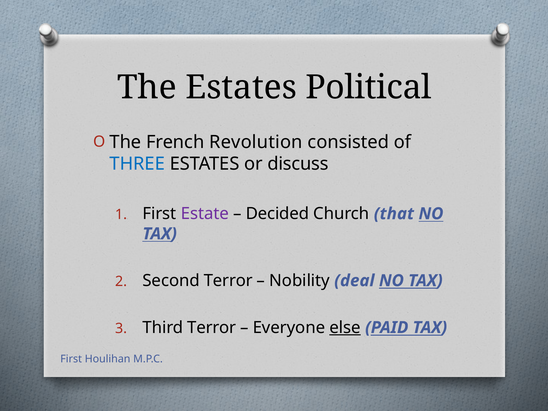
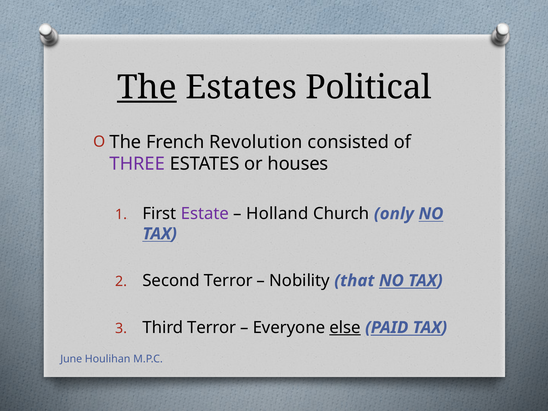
The underline: none -> present (147, 87)
THREE colour: blue -> purple (137, 164)
discuss: discuss -> houses (298, 164)
Decided: Decided -> Holland (277, 214)
that: that -> only (394, 214)
deal: deal -> that (354, 281)
First: First -> June (71, 359)
